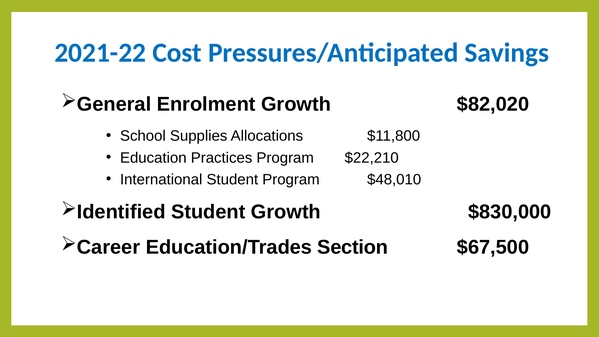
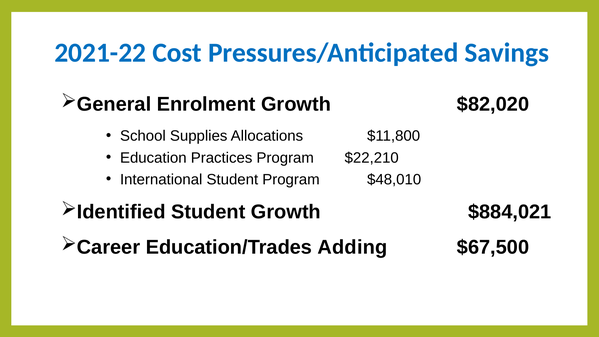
$830,000: $830,000 -> $884,021 (510, 212)
Section: Section -> Adding (352, 247)
